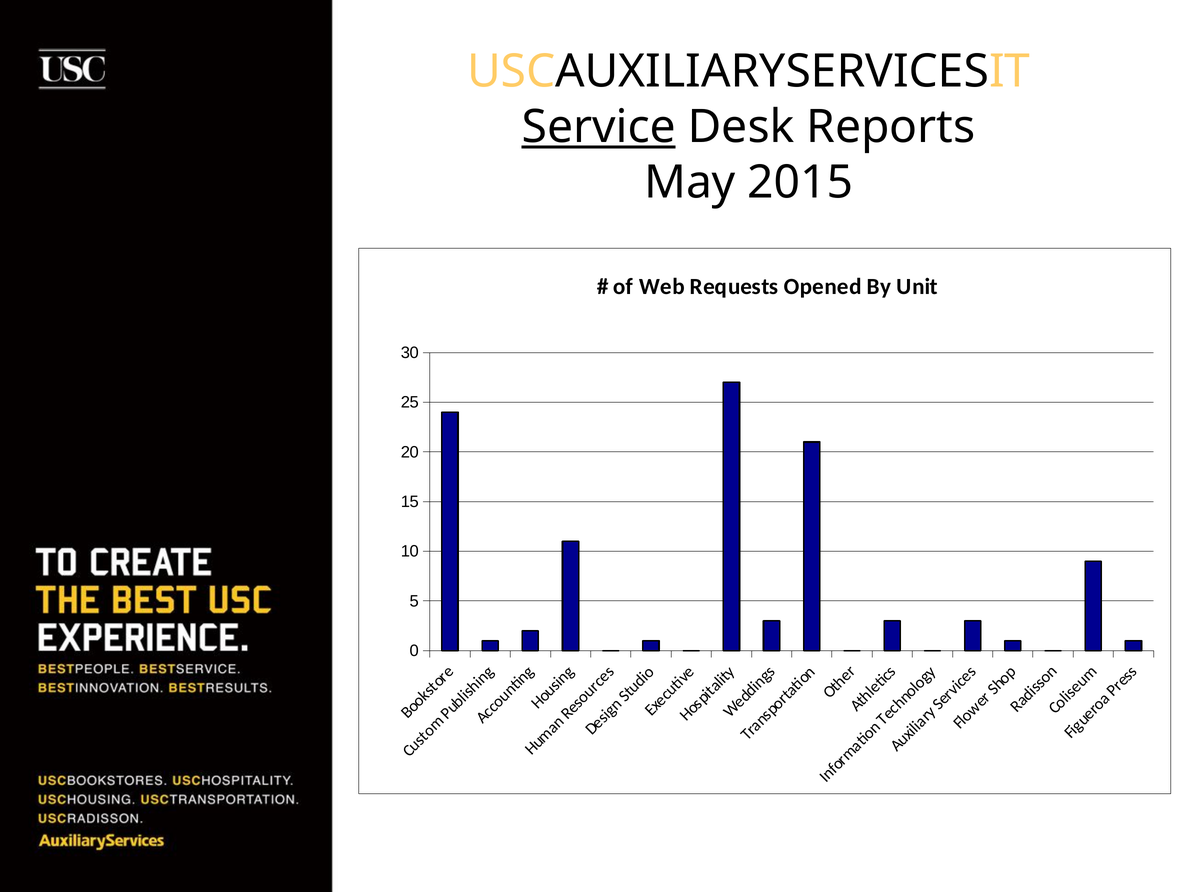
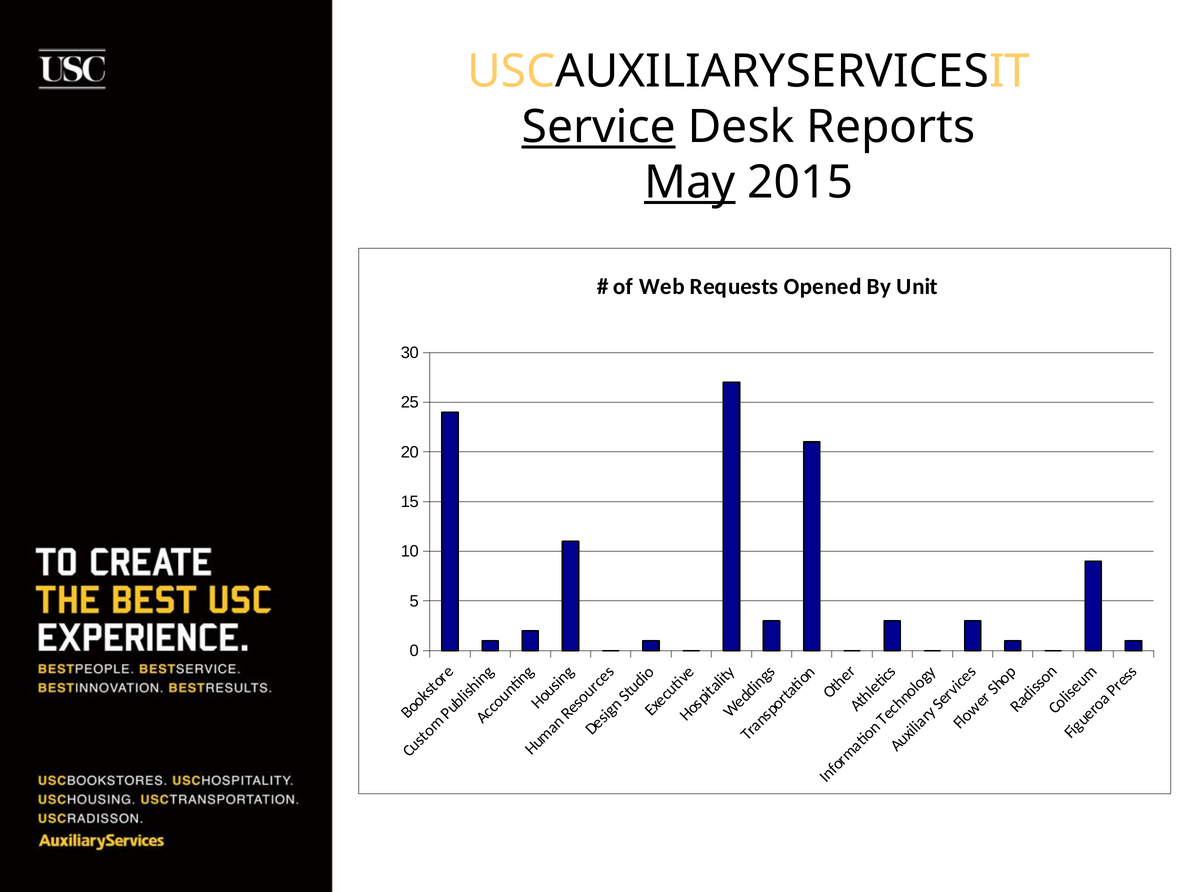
May underline: none -> present (690, 183)
